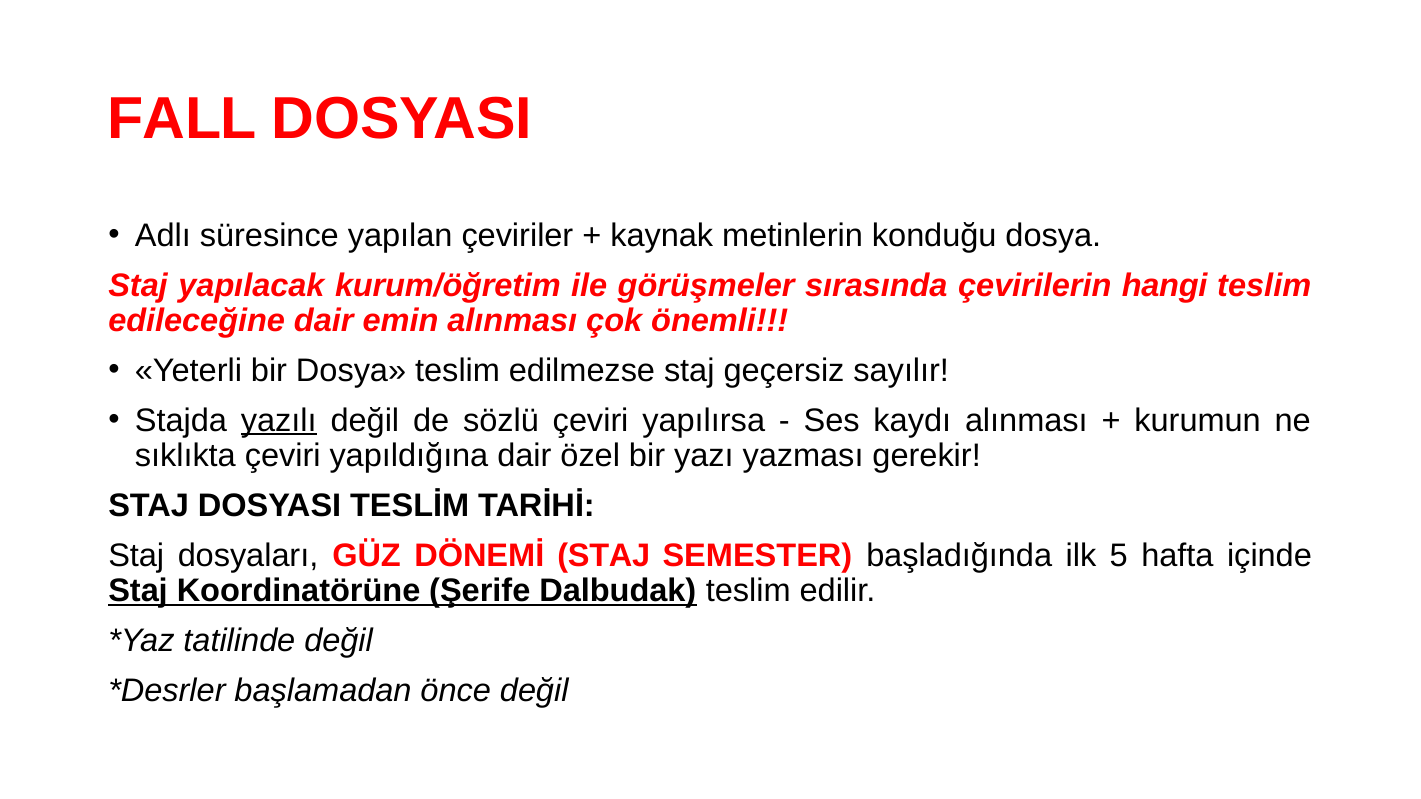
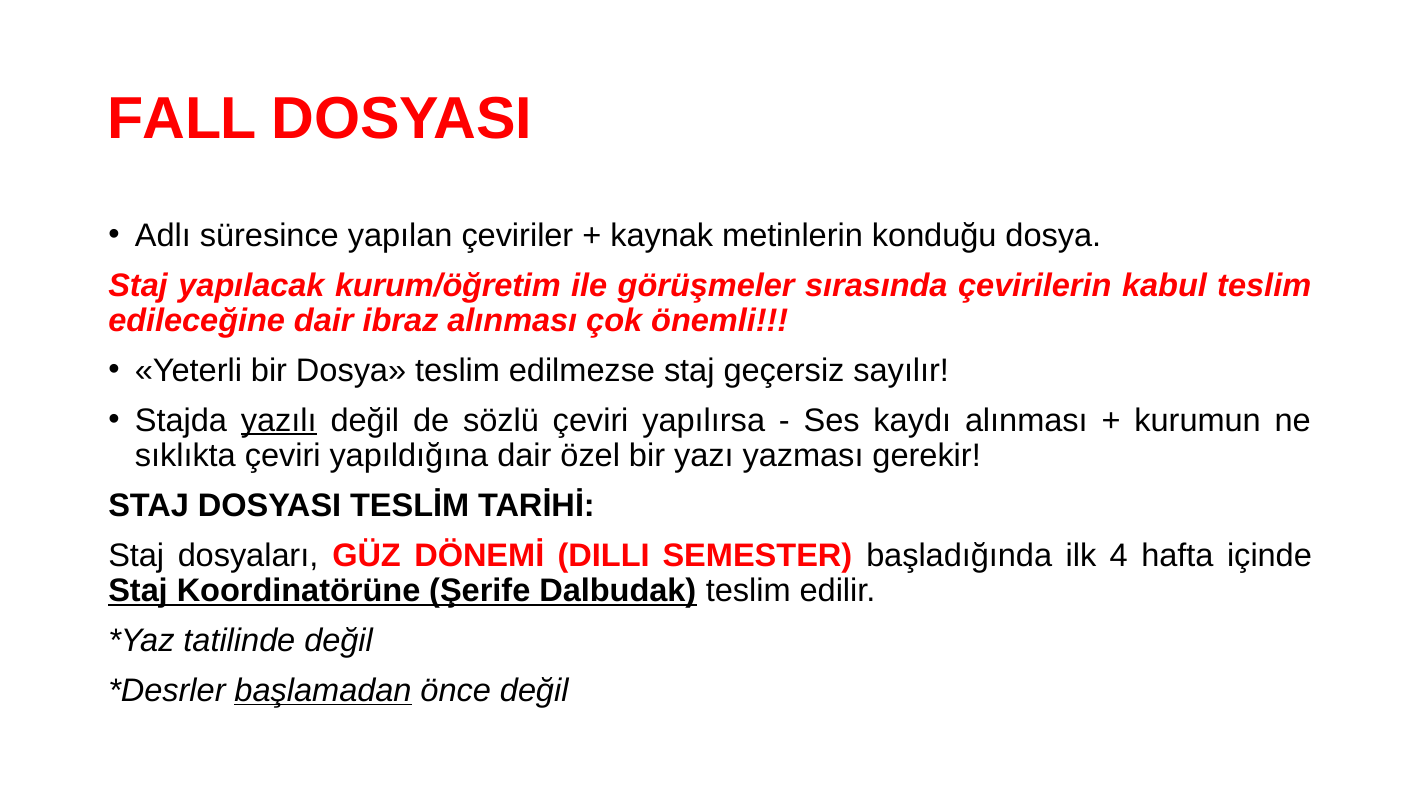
hangi: hangi -> kabul (1164, 285)
emin: emin -> ibraz (401, 321)
DÖNEMİ STAJ: STAJ -> DILLI (604, 556)
5: 5 -> 4 (1119, 556)
başlamadan underline: none -> present (323, 691)
